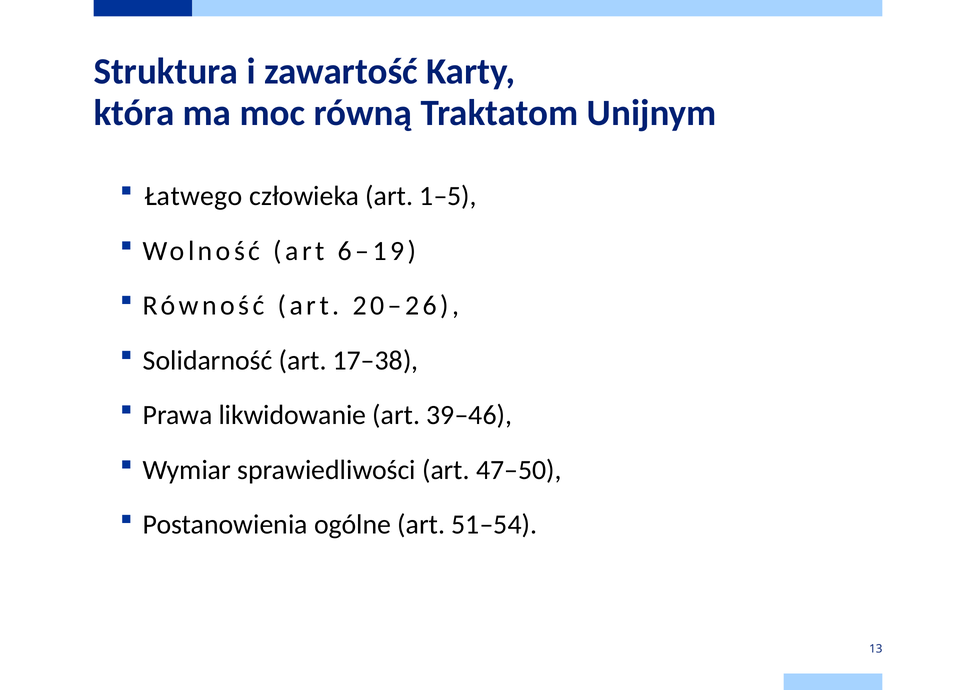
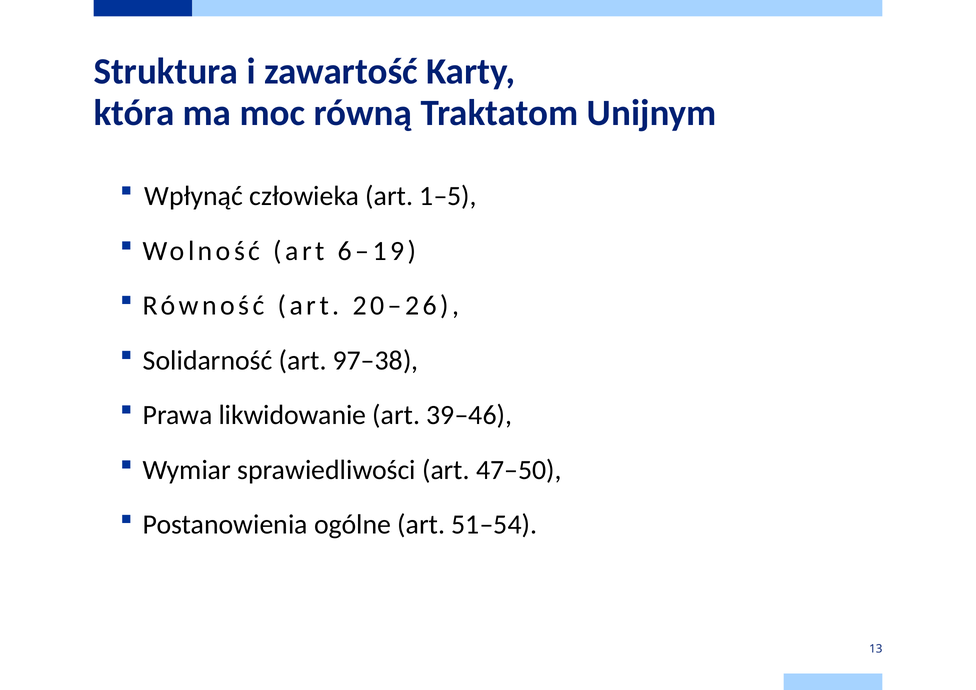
Łatwego: Łatwego -> Wpłynąć (194, 196)
17–38: 17–38 -> 97–38 (376, 360)
